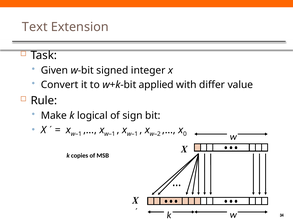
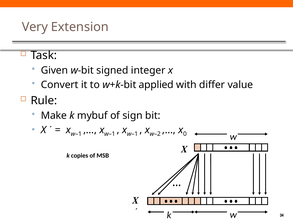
Text: Text -> Very (35, 27)
logical: logical -> mybuf (92, 116)
